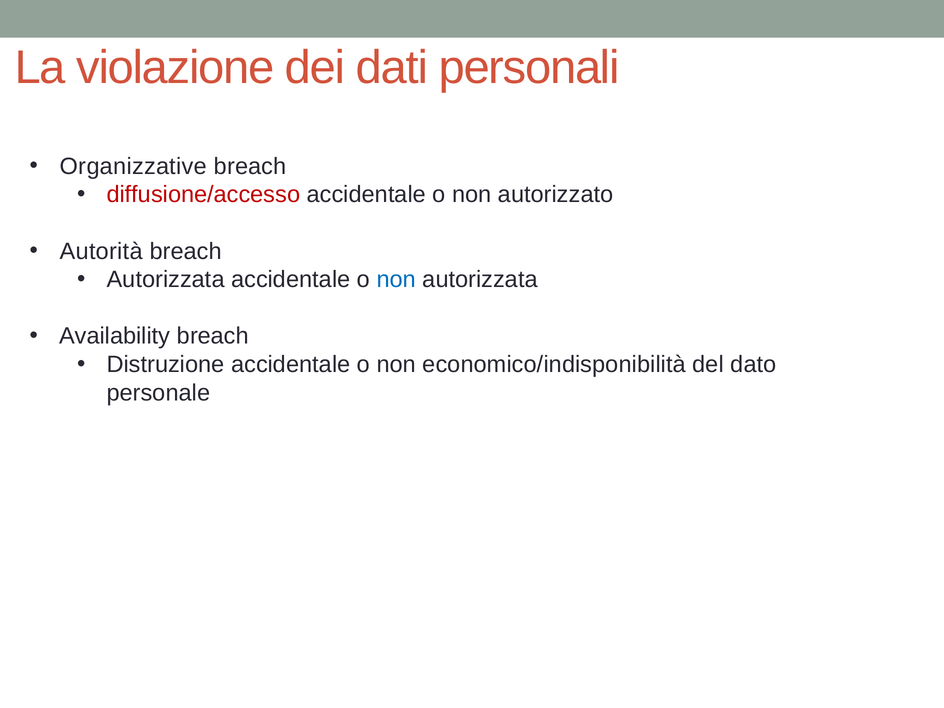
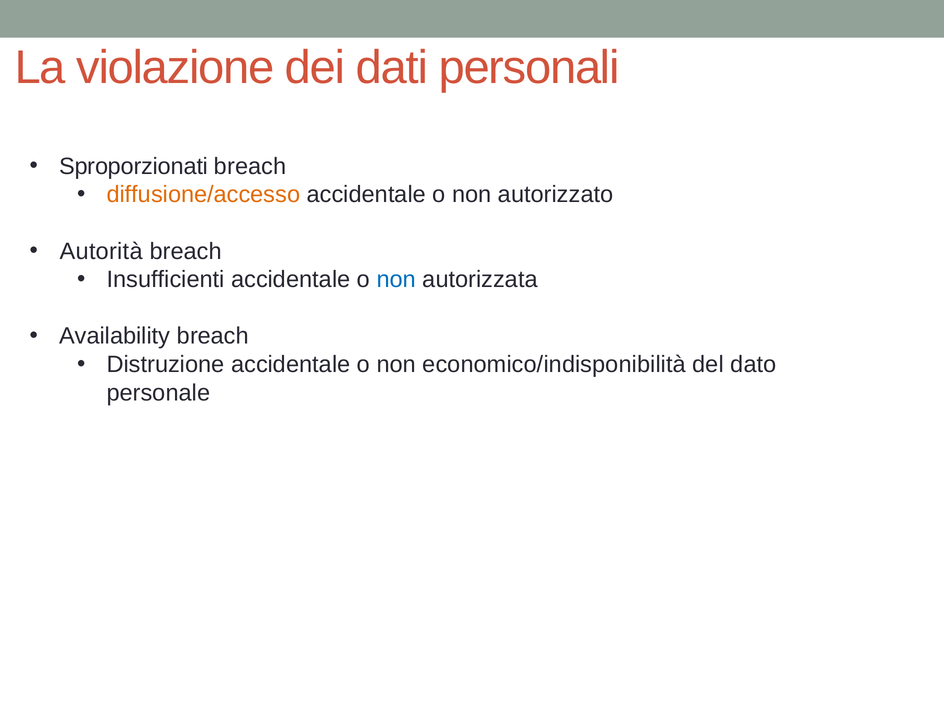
Organizzative: Organizzative -> Sproporzionati (134, 166)
diffusione/accesso colour: red -> orange (203, 195)
Autorizzata: Autorizzata -> Insufficienti (166, 280)
